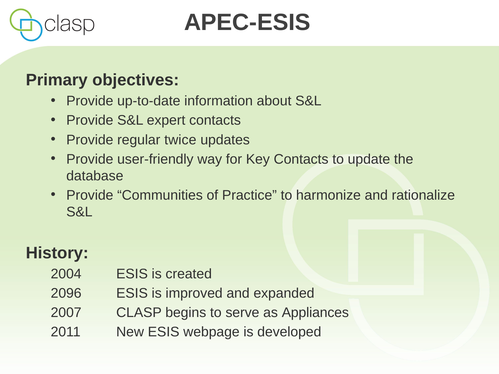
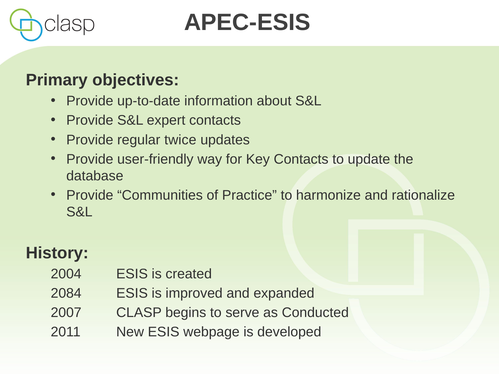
2096: 2096 -> 2084 (66, 293)
Appliances: Appliances -> Conducted (315, 313)
